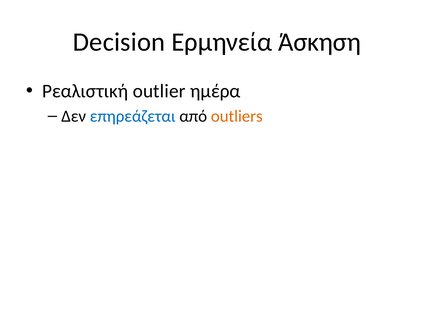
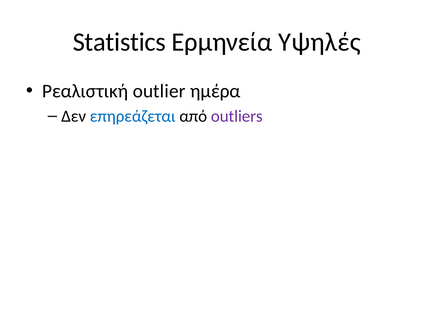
Decision: Decision -> Statistics (119, 42)
Άσκηση: Άσκηση -> Υψηλές (319, 42)
outliers colour: orange -> purple (237, 116)
